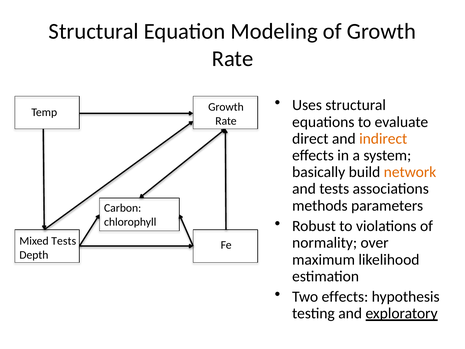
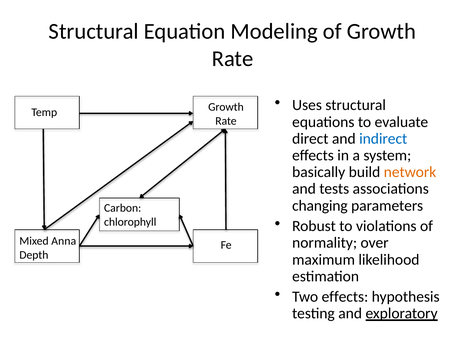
indirect colour: orange -> blue (383, 139)
methods: methods -> changing (320, 205)
Mixed Tests: Tests -> Anna (64, 241)
